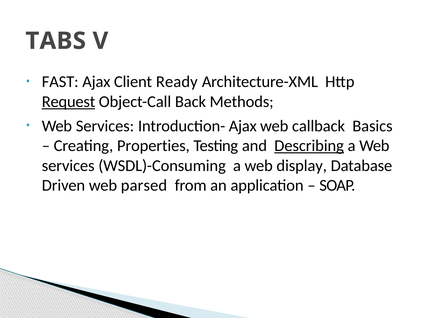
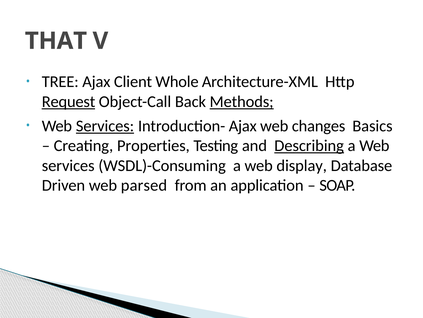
TABS: TABS -> THAT (56, 41)
FAST: FAST -> TREE (60, 82)
Ready: Ready -> Whole (177, 82)
Methods underline: none -> present (242, 101)
Services underline: none -> present (105, 126)
callback: callback -> changes (319, 126)
